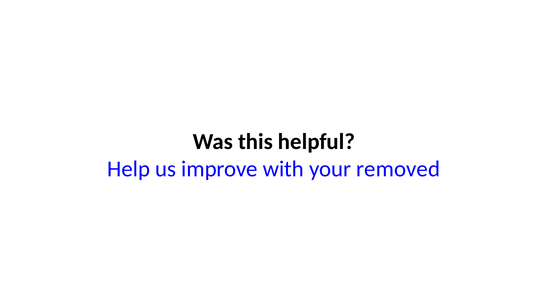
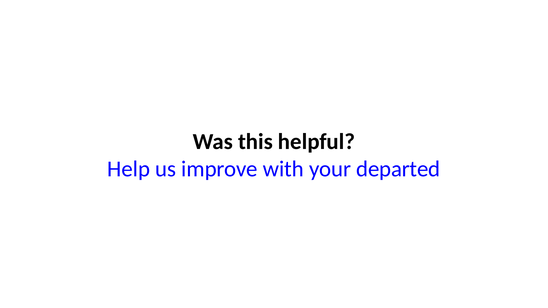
removed: removed -> departed (398, 169)
